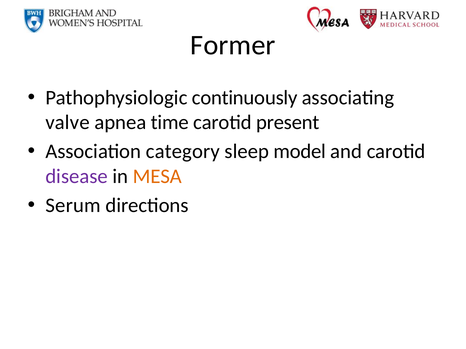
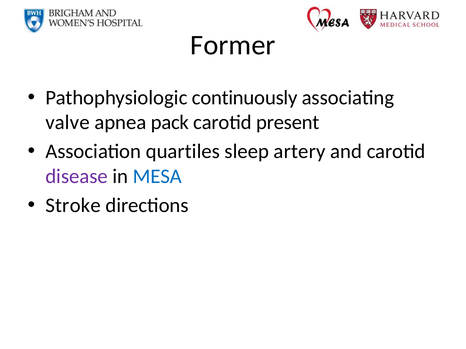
time: time -> pack (170, 123)
category: category -> quartiles (183, 152)
model: model -> artery (300, 152)
MESA colour: orange -> blue (157, 177)
Serum: Serum -> Stroke (73, 206)
